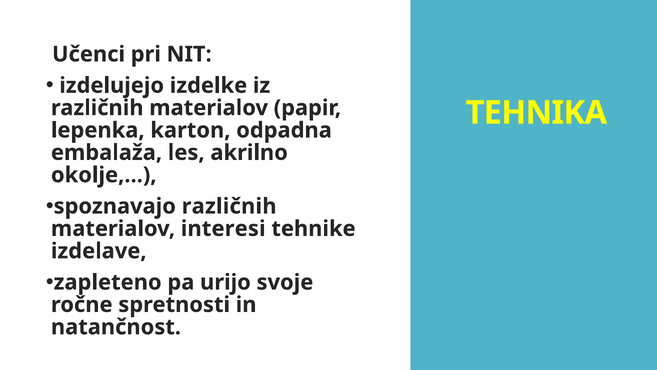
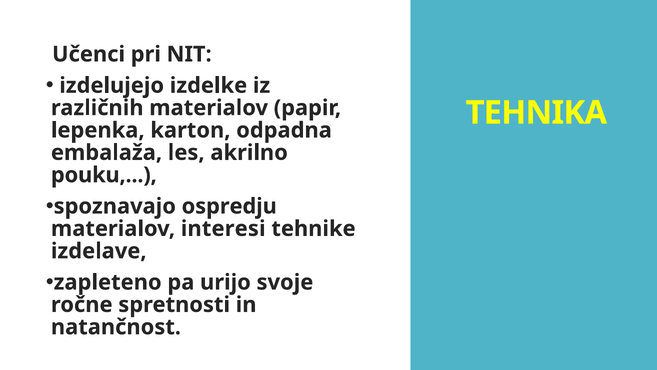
okolje: okolje -> pouku (104, 175)
spoznavajo različnih: različnih -> ospredju (229, 206)
